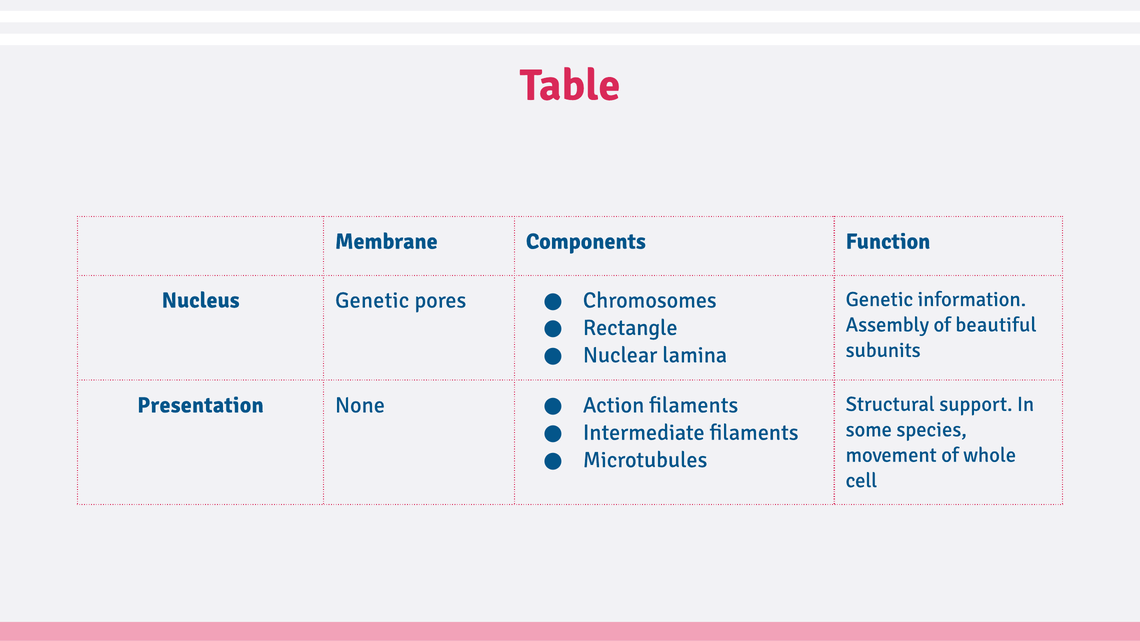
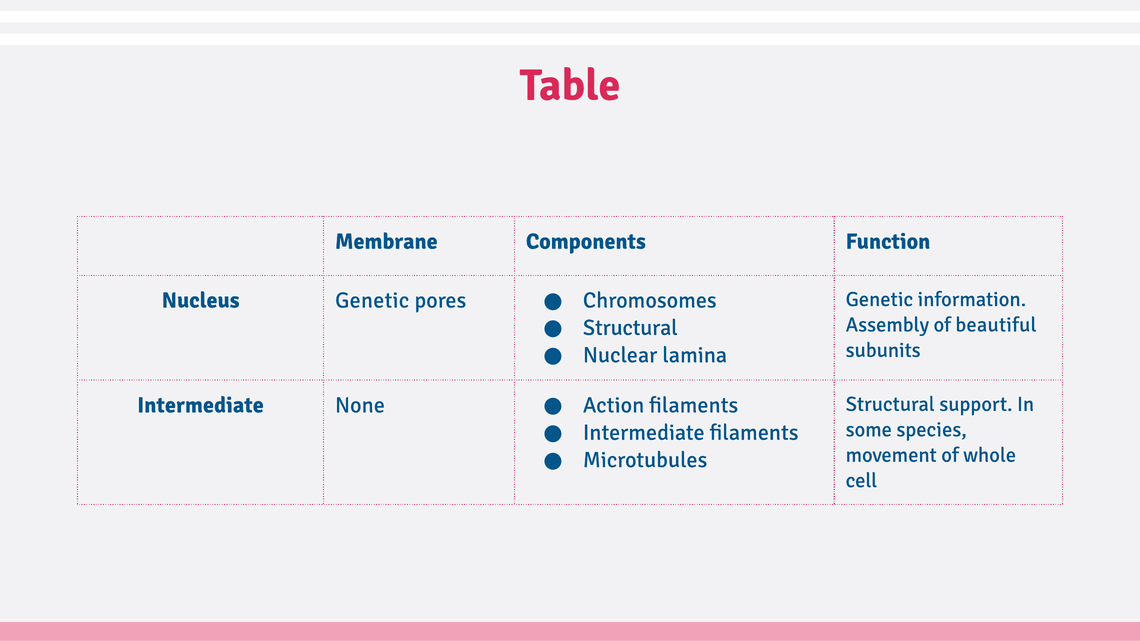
Rectangle: Rectangle -> Structural (630, 328)
Presentation: Presentation -> Intermediate (200, 405)
